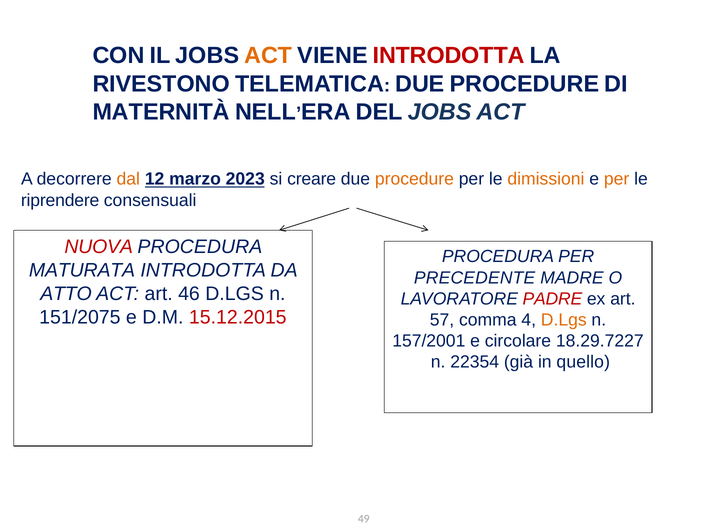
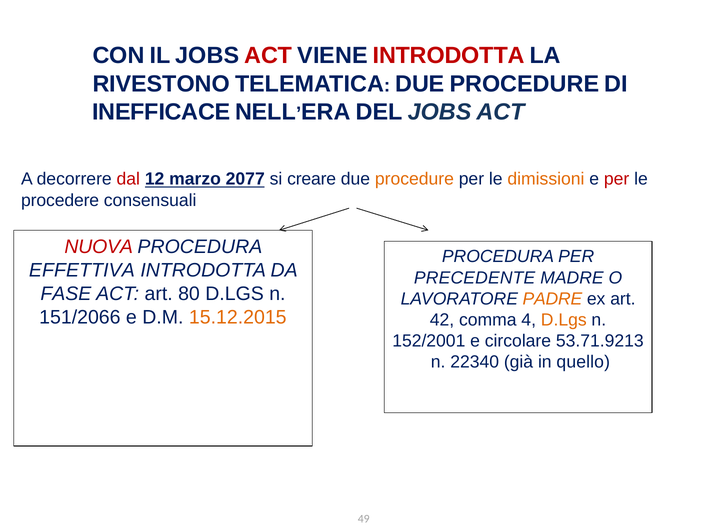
ACT colour: orange -> red (268, 56)
MATERNITÀ: MATERNITÀ -> INEFFICACE (161, 112)
dal colour: orange -> red (128, 179)
2023: 2023 -> 2077 (245, 179)
per colour: orange -> red (617, 179)
riprendere: riprendere -> procedere (60, 200)
MATURATA: MATURATA -> EFFETTIVA (82, 270)
ATTO: ATTO -> FASE (66, 293)
46: 46 -> 80 (189, 293)
PADRE colour: red -> orange (552, 299)
151/2075: 151/2075 -> 151/2066 (80, 317)
15.12.2015 colour: red -> orange (238, 317)
57: 57 -> 42 (442, 320)
157/2001: 157/2001 -> 152/2001 (429, 341)
18.29.7227: 18.29.7227 -> 53.71.9213 (600, 341)
22354: 22354 -> 22340 (475, 362)
